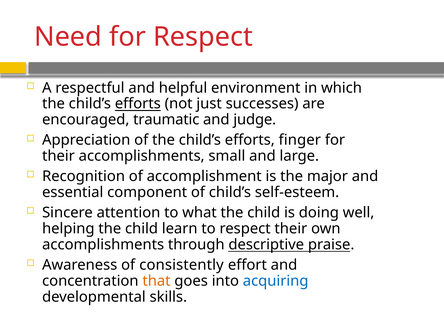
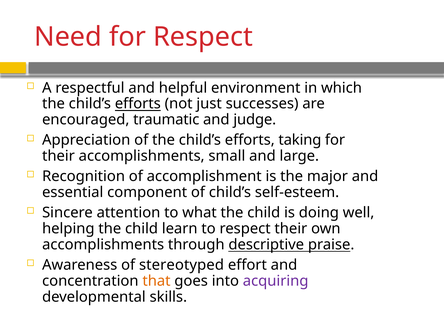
finger: finger -> taking (300, 140)
consistently: consistently -> stereotyped (182, 265)
acquiring colour: blue -> purple (276, 281)
